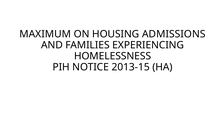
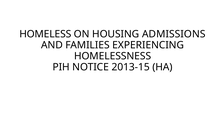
MAXIMUM: MAXIMUM -> HOMELESS (45, 34)
